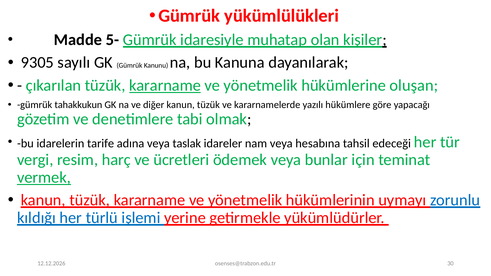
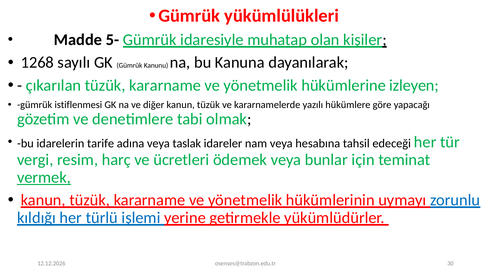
9305: 9305 -> 1268 (37, 63)
kararname underline: present -> none (165, 85)
oluşan: oluşan -> izleyen (414, 85)
tahakkukun: tahakkukun -> istiflenmesi (78, 105)
